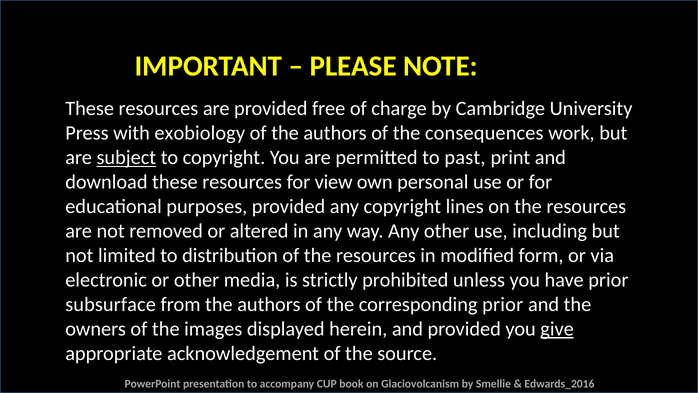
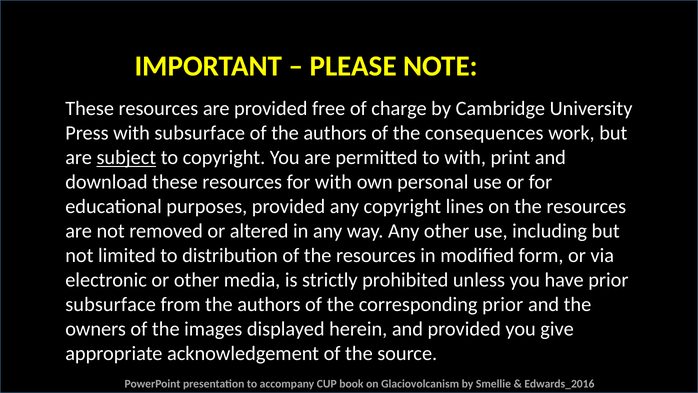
with exobiology: exobiology -> subsurface (200, 133)
to past: past -> with (465, 157)
for view: view -> with (333, 182)
give underline: present -> none (557, 329)
